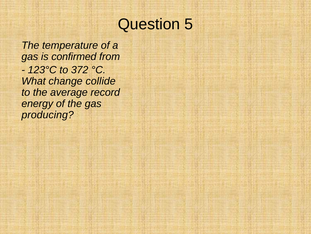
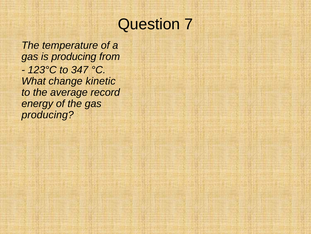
5: 5 -> 7 (189, 24)
is confirmed: confirmed -> producing (74, 57)
372: 372 -> 347 (80, 70)
collide: collide -> kinetic (101, 81)
